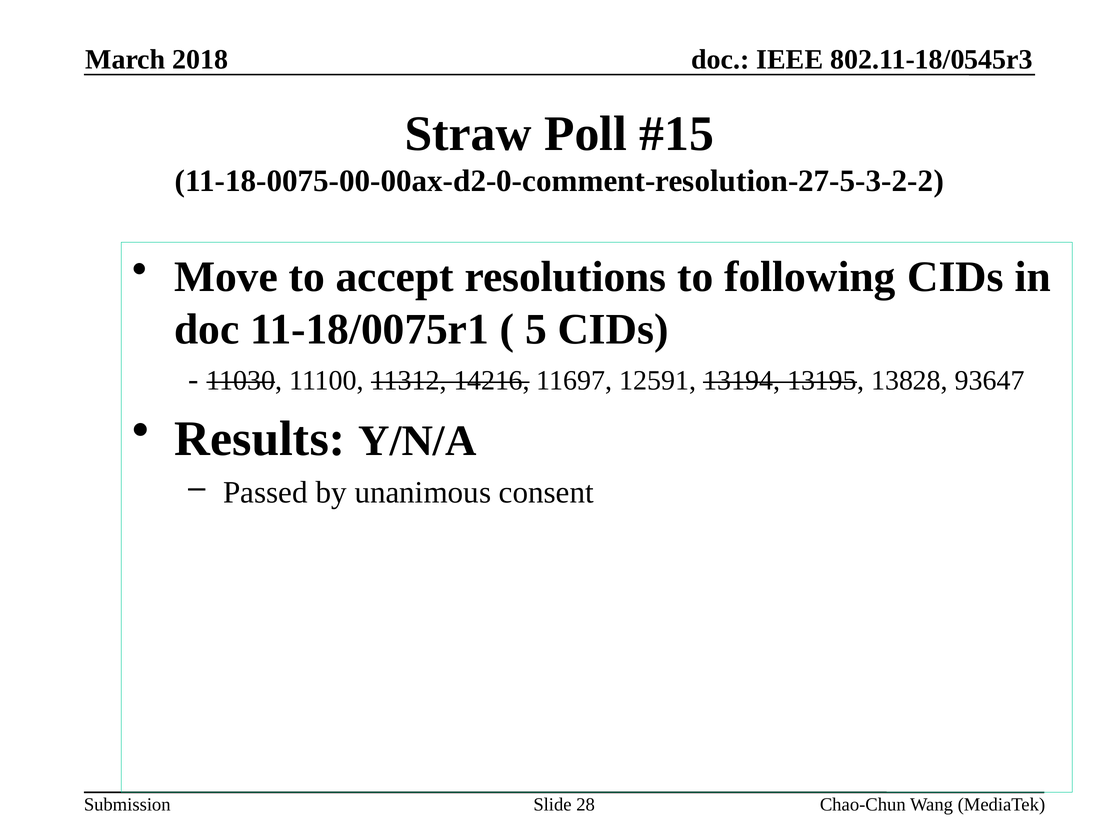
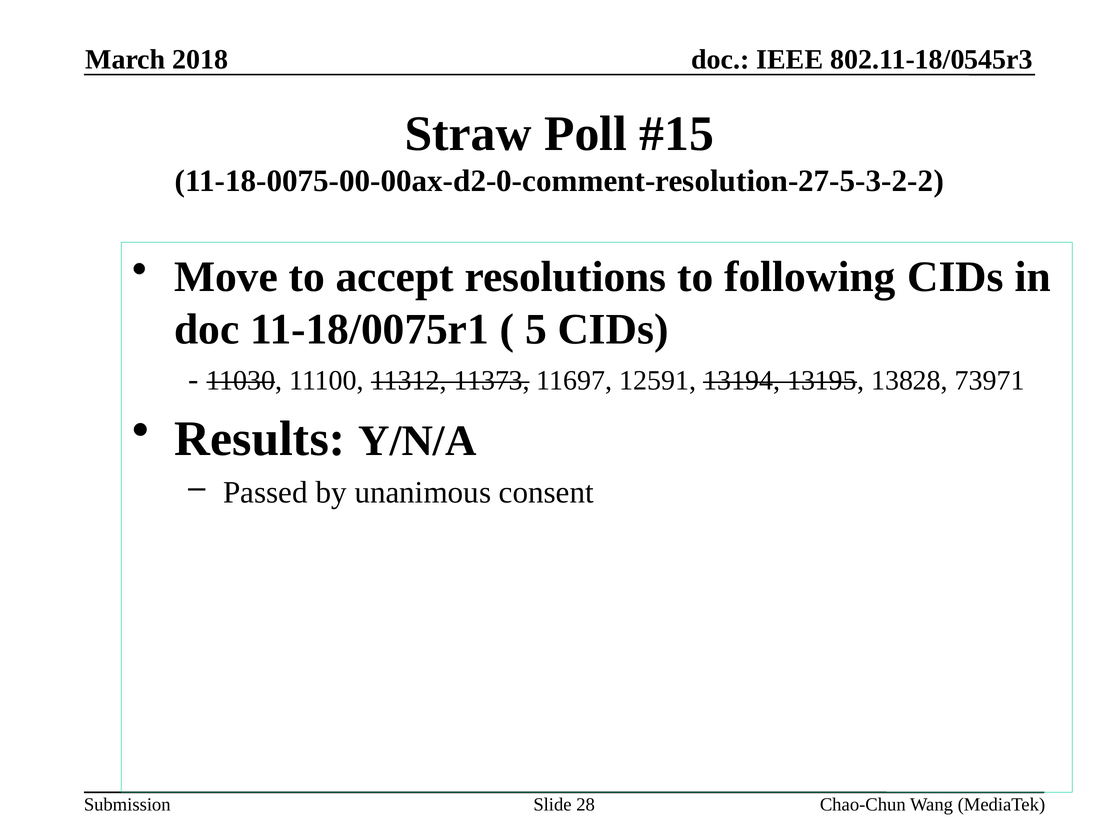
14216: 14216 -> 11373 (492, 380)
93647: 93647 -> 73971 (990, 380)
